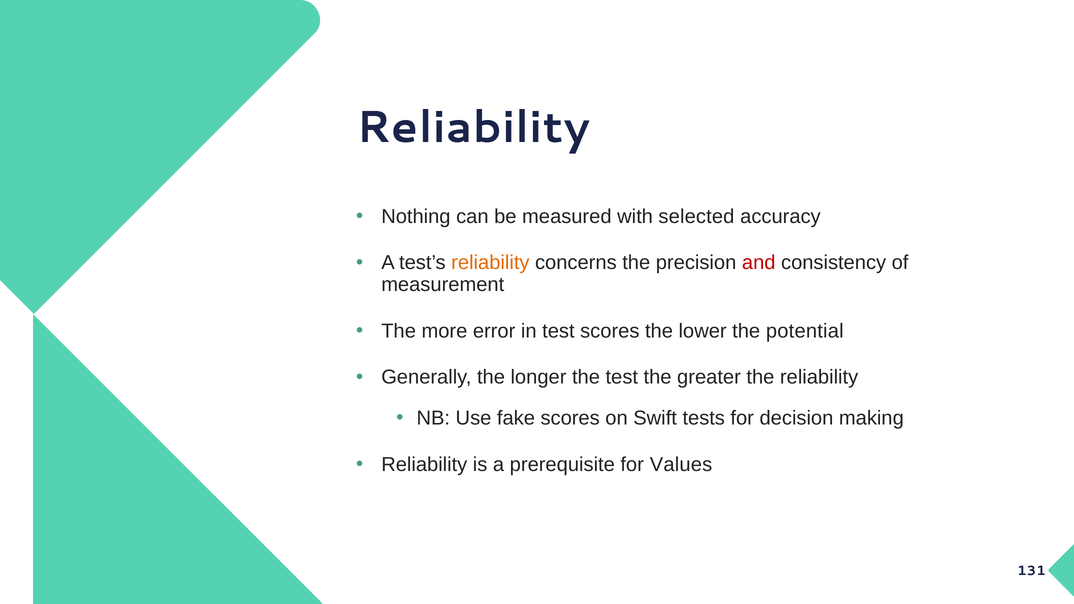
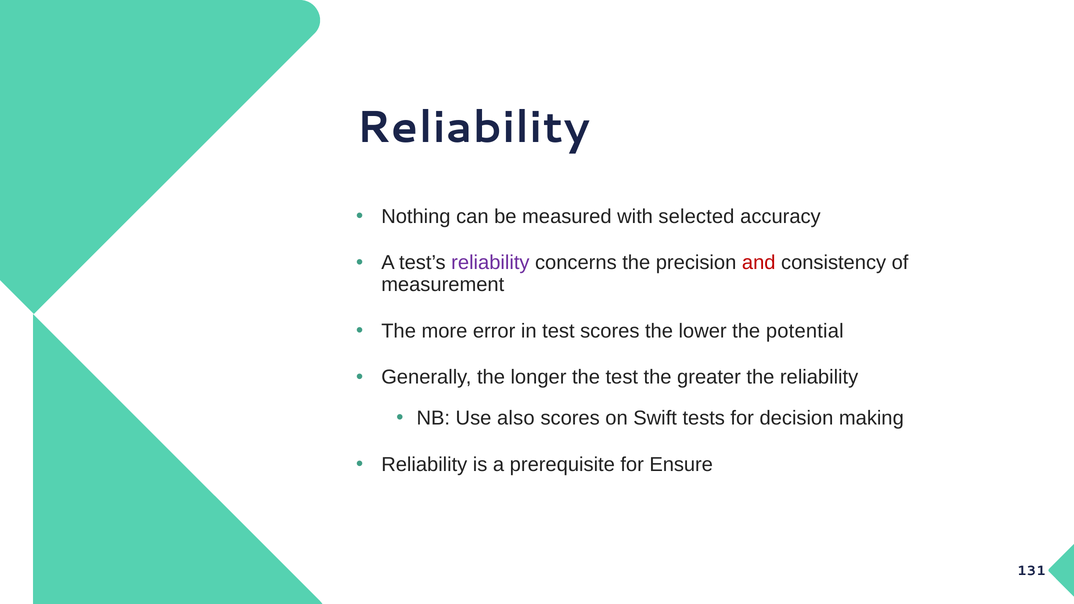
reliability colour: orange -> purple (490, 263)
fake: fake -> also (516, 418)
Values: Values -> Ensure (681, 464)
